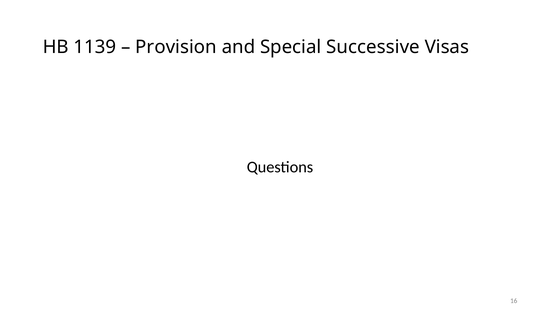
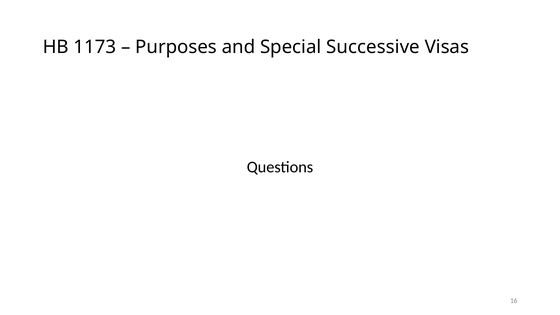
1139: 1139 -> 1173 (95, 47)
Provision: Provision -> Purposes (176, 47)
